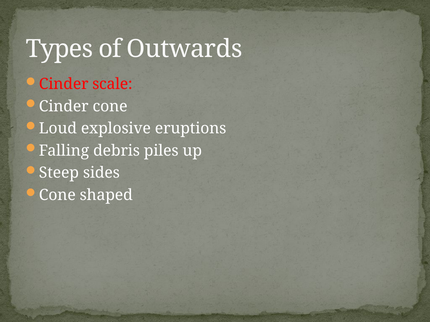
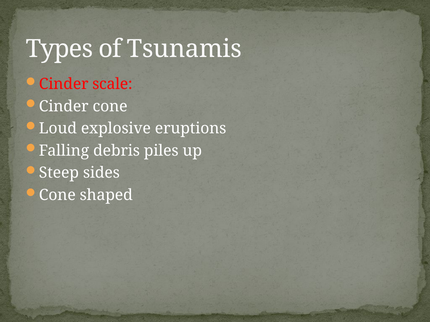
Outwards: Outwards -> Tsunamis (184, 49)
